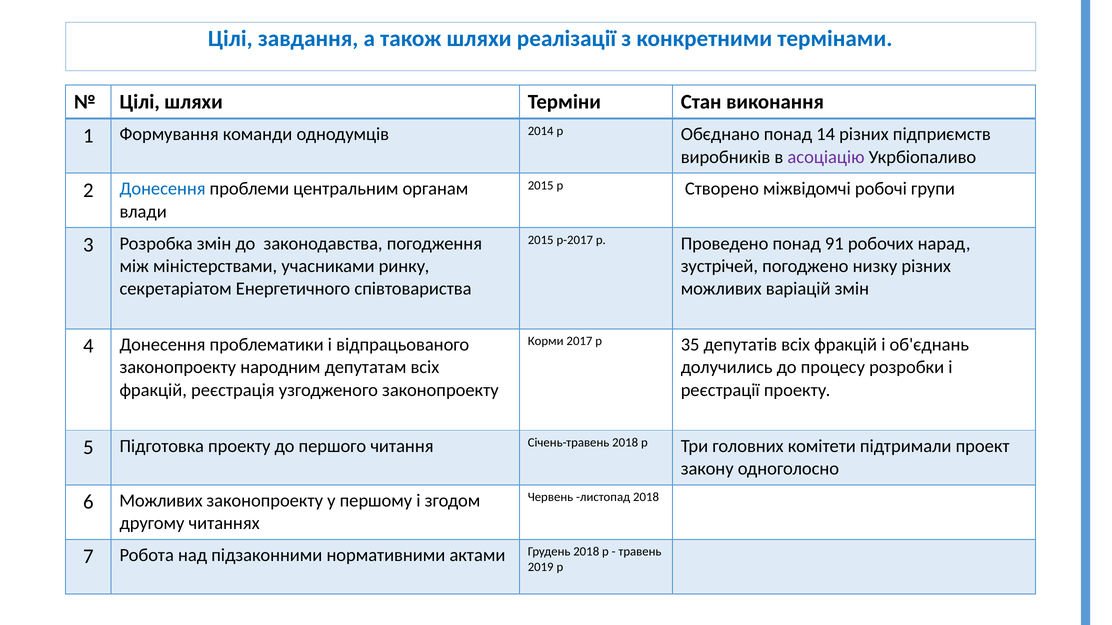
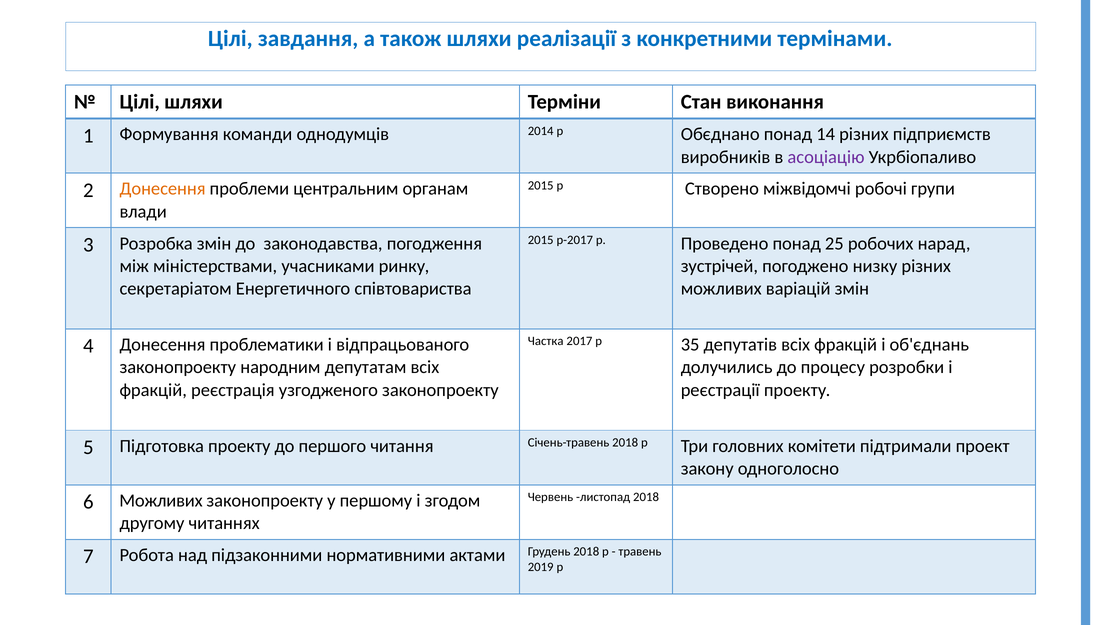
Донесення colour: blue -> orange (163, 189)
91: 91 -> 25 (834, 244)
Корми: Корми -> Частка (546, 341)
